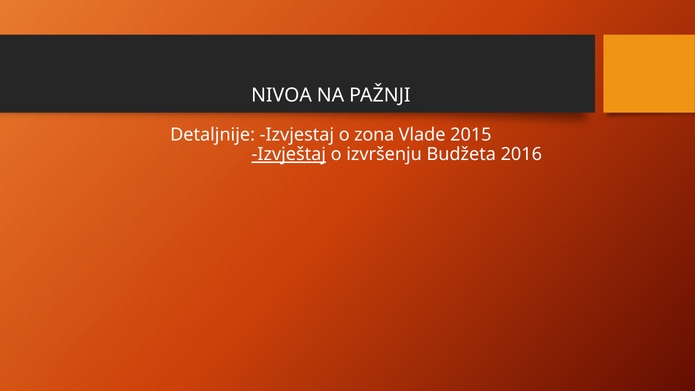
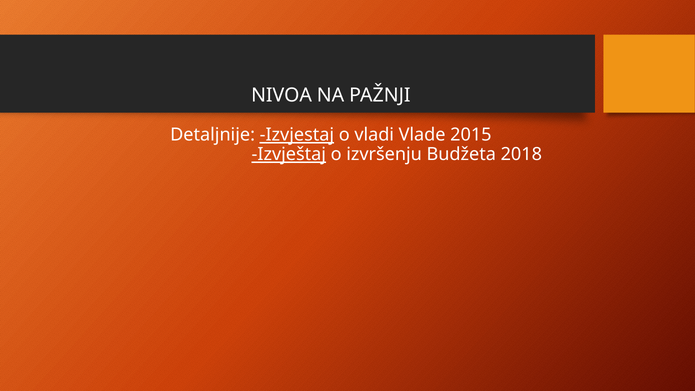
Izvjestaj underline: none -> present (297, 135)
zona: zona -> vladi (374, 135)
2016: 2016 -> 2018 (521, 154)
